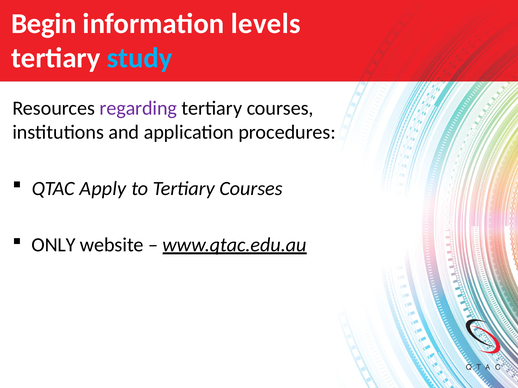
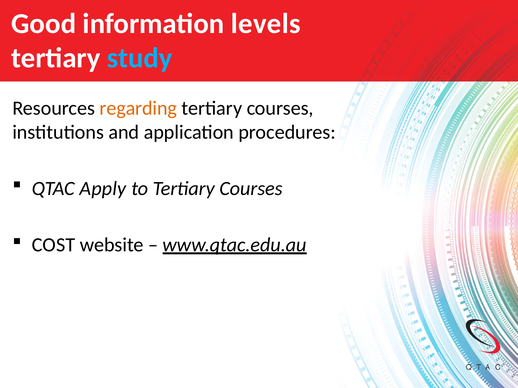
Begin: Begin -> Good (44, 24)
regarding colour: purple -> orange (138, 108)
ONLY: ONLY -> COST (54, 245)
